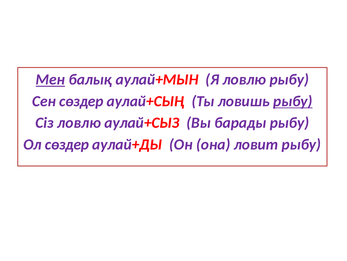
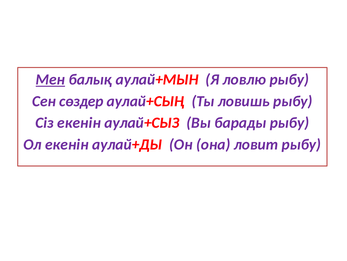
рыбу underline: present -> none (293, 101)
Сіз ловлю: ловлю -> екенін (79, 123)
Ол сөздер: сөздер -> екенін (67, 144)
